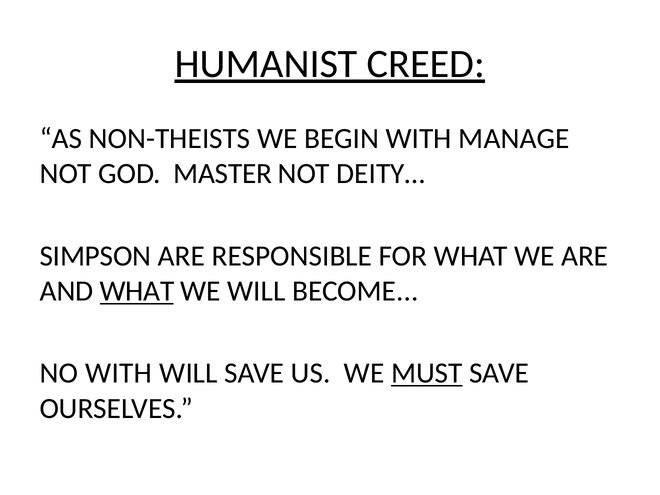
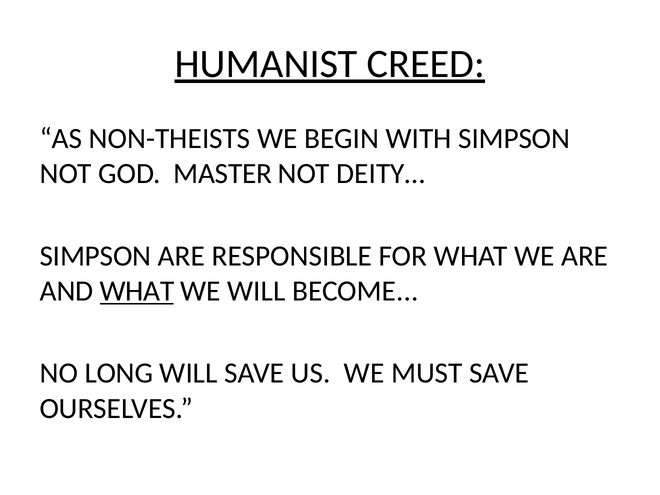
WITH MANAGE: MANAGE -> SIMPSON (514, 138)
NO WITH: WITH -> LONG (119, 373)
MUST underline: present -> none (427, 373)
